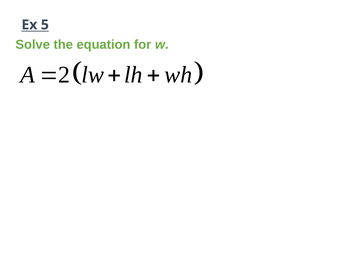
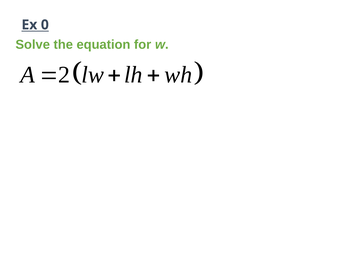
5: 5 -> 0 (45, 25)
